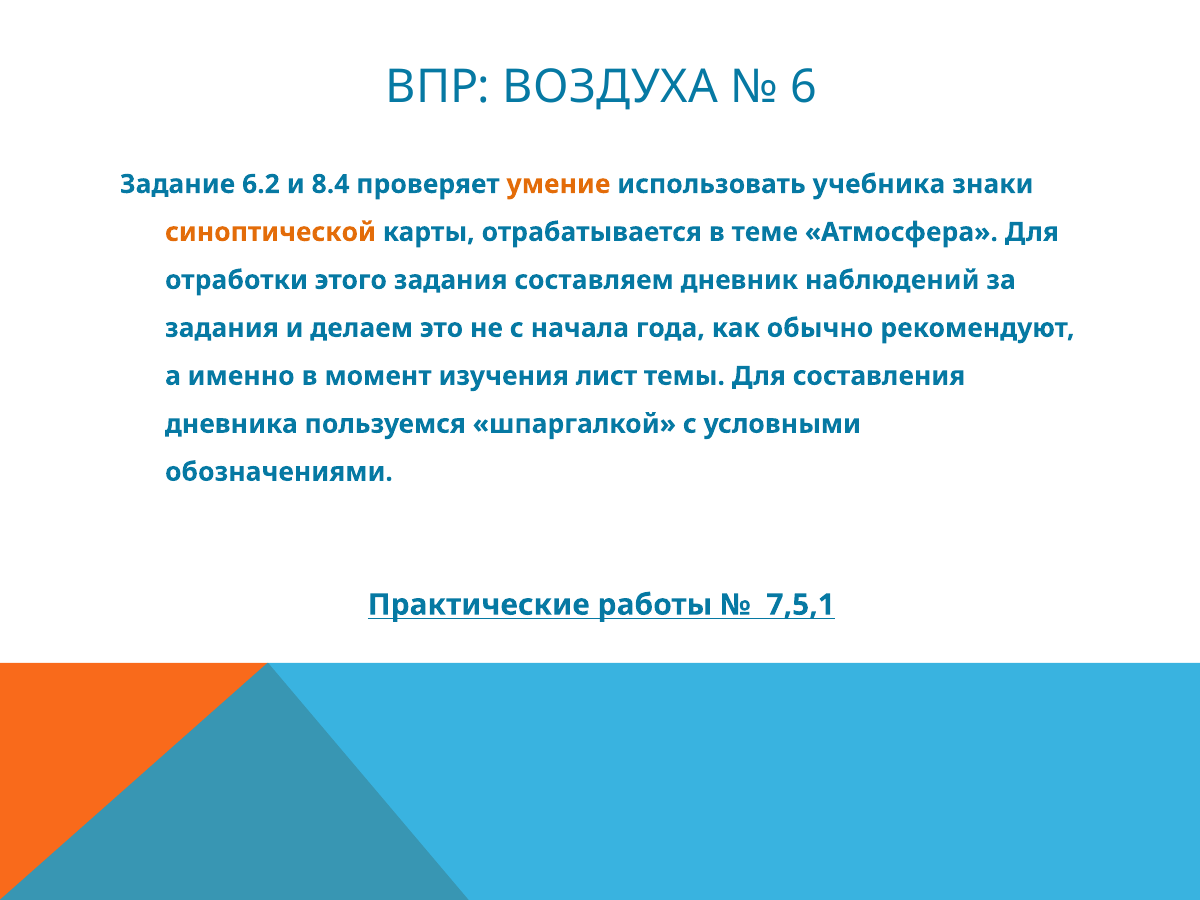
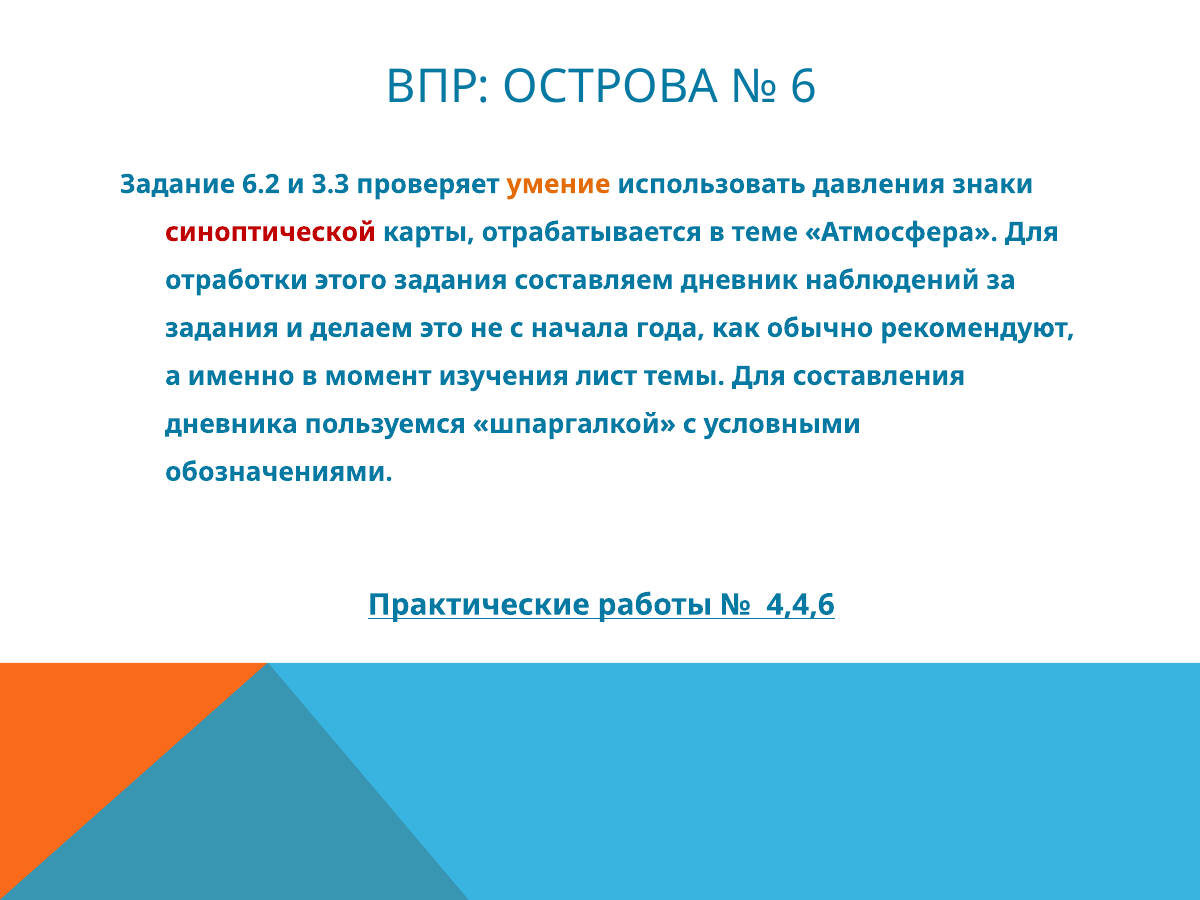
ВОЗДУХА: ВОЗДУХА -> ОСТРОВА (610, 87)
8.4: 8.4 -> 3.3 (330, 184)
учебника: учебника -> давления (879, 184)
синоптической colour: orange -> red (270, 232)
7,5,1: 7,5,1 -> 4,4,6 (801, 605)
